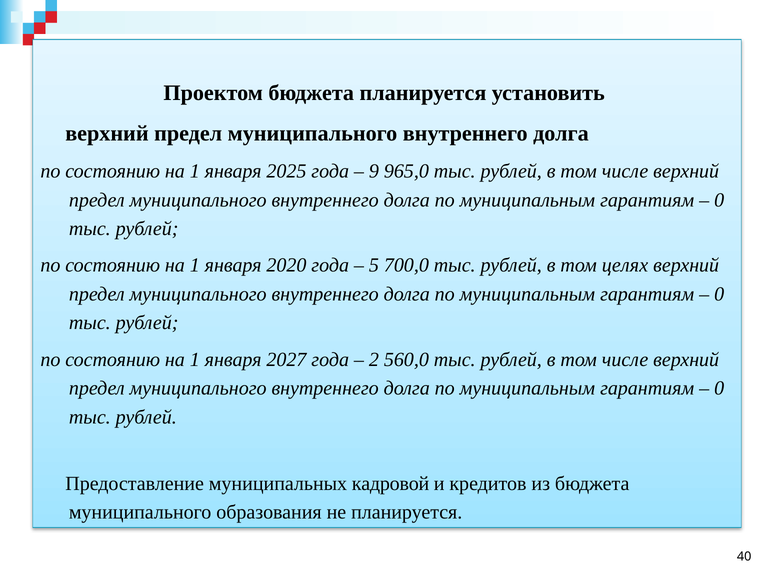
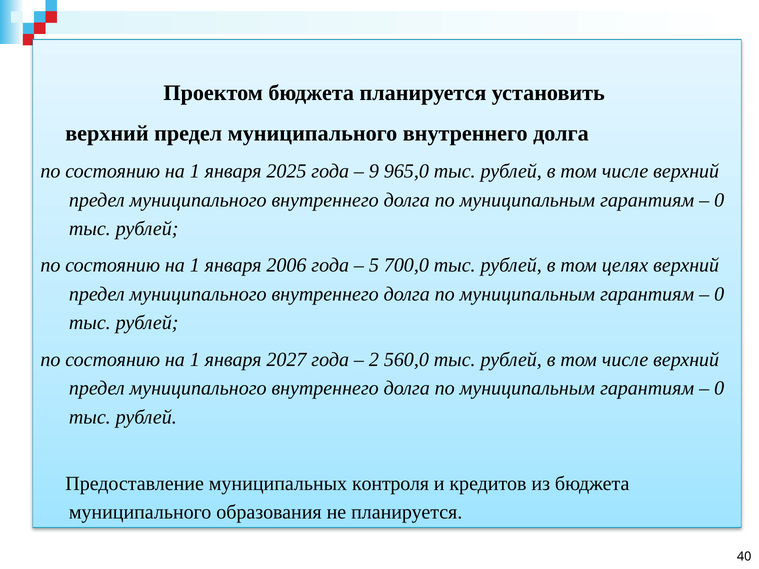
2020: 2020 -> 2006 (286, 265)
кадровой: кадровой -> контроля (391, 484)
